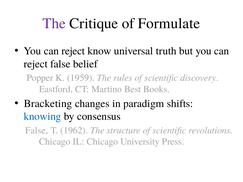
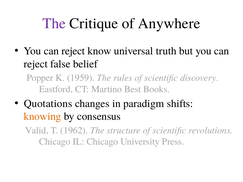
Formulate: Formulate -> Anywhere (169, 24)
Bracketing: Bracketing -> Quotations (48, 104)
knowing colour: blue -> orange (42, 117)
False: False -> Valid (37, 131)
